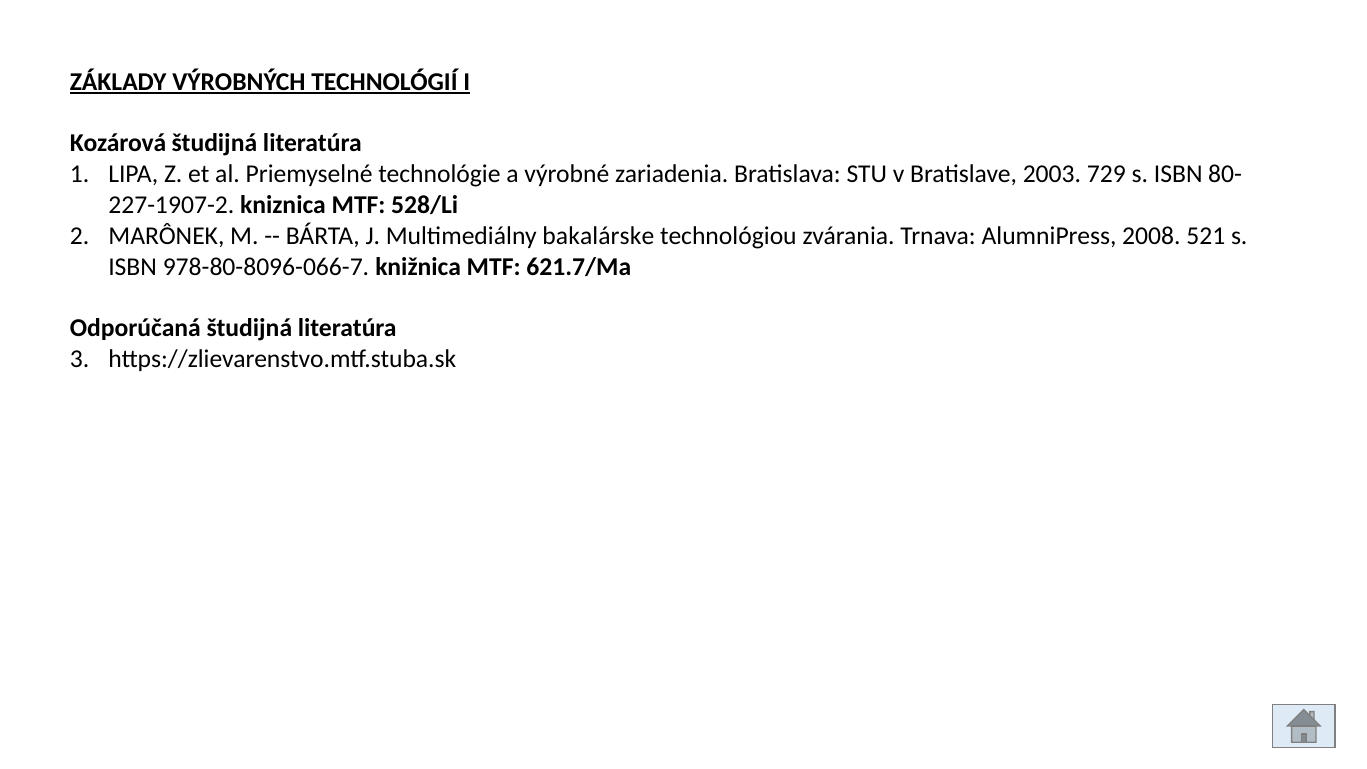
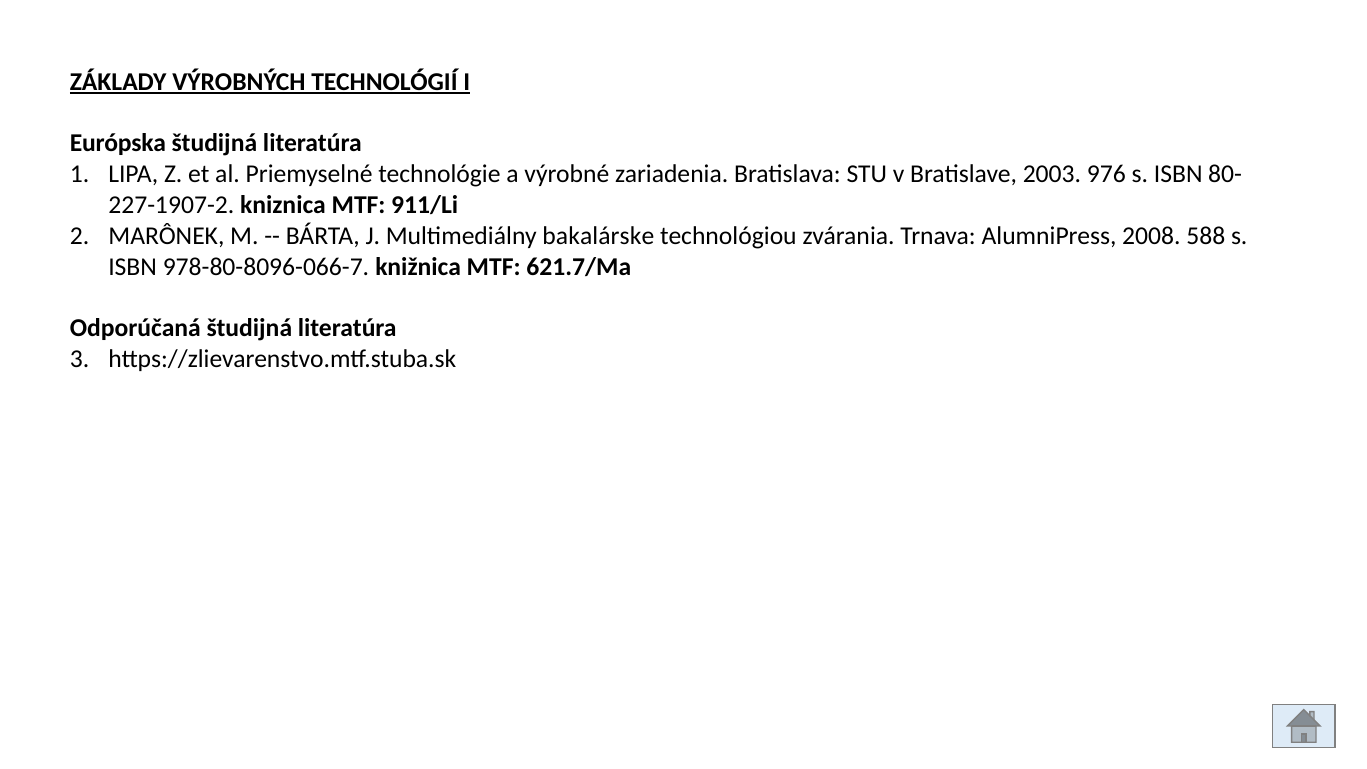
Kozárová: Kozárová -> Európska (118, 144)
729: 729 -> 976 (1106, 174)
528/Li: 528/Li -> 911/Li (425, 205)
521: 521 -> 588 (1206, 236)
